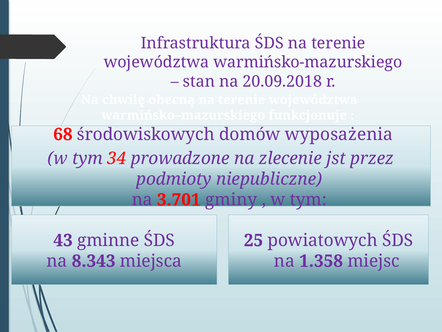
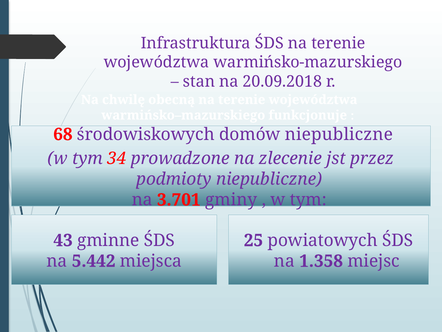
domów wyposażenia: wyposażenia -> niepubliczne (339, 134)
8.343: 8.343 -> 5.442 (94, 261)
